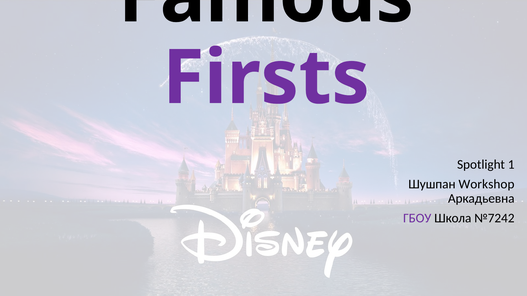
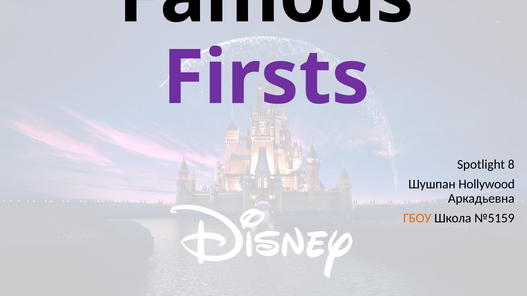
1: 1 -> 8 (511, 165)
Workshop: Workshop -> Hollywood (487, 184)
ГБОУ colour: purple -> orange (417, 218)
№7242: №7242 -> №5159 (494, 218)
